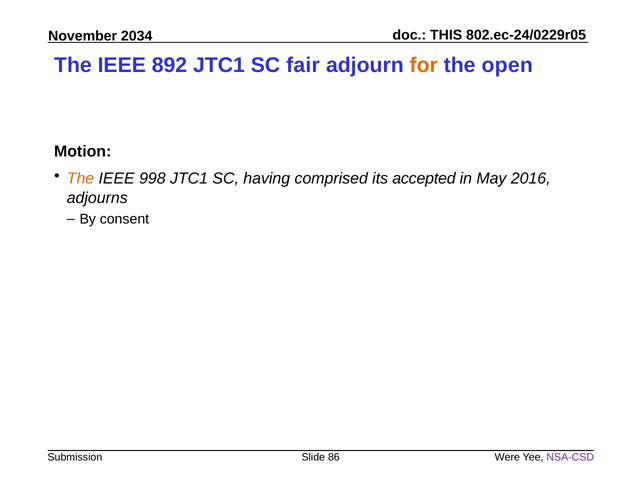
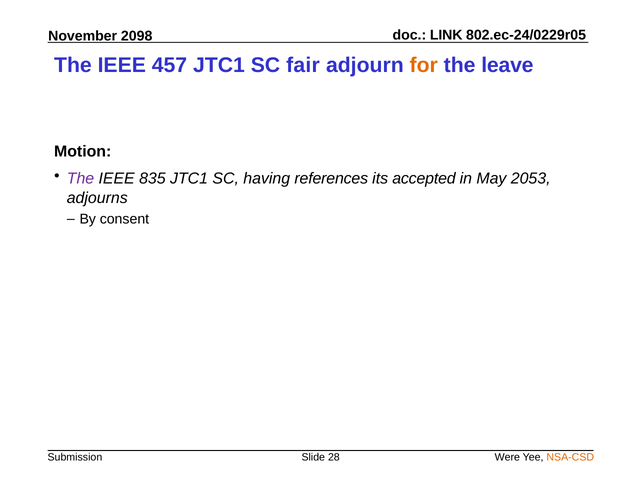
THIS: THIS -> LINK (446, 35)
2034: 2034 -> 2098 (137, 36)
892: 892 -> 457 (169, 65)
open: open -> leave (507, 65)
The colour: orange -> purple (80, 179)
998: 998 -> 835 (152, 179)
comprised: comprised -> references (331, 179)
2016: 2016 -> 2053 (531, 179)
86: 86 -> 28 (334, 457)
NSA-CSD colour: purple -> orange (570, 457)
